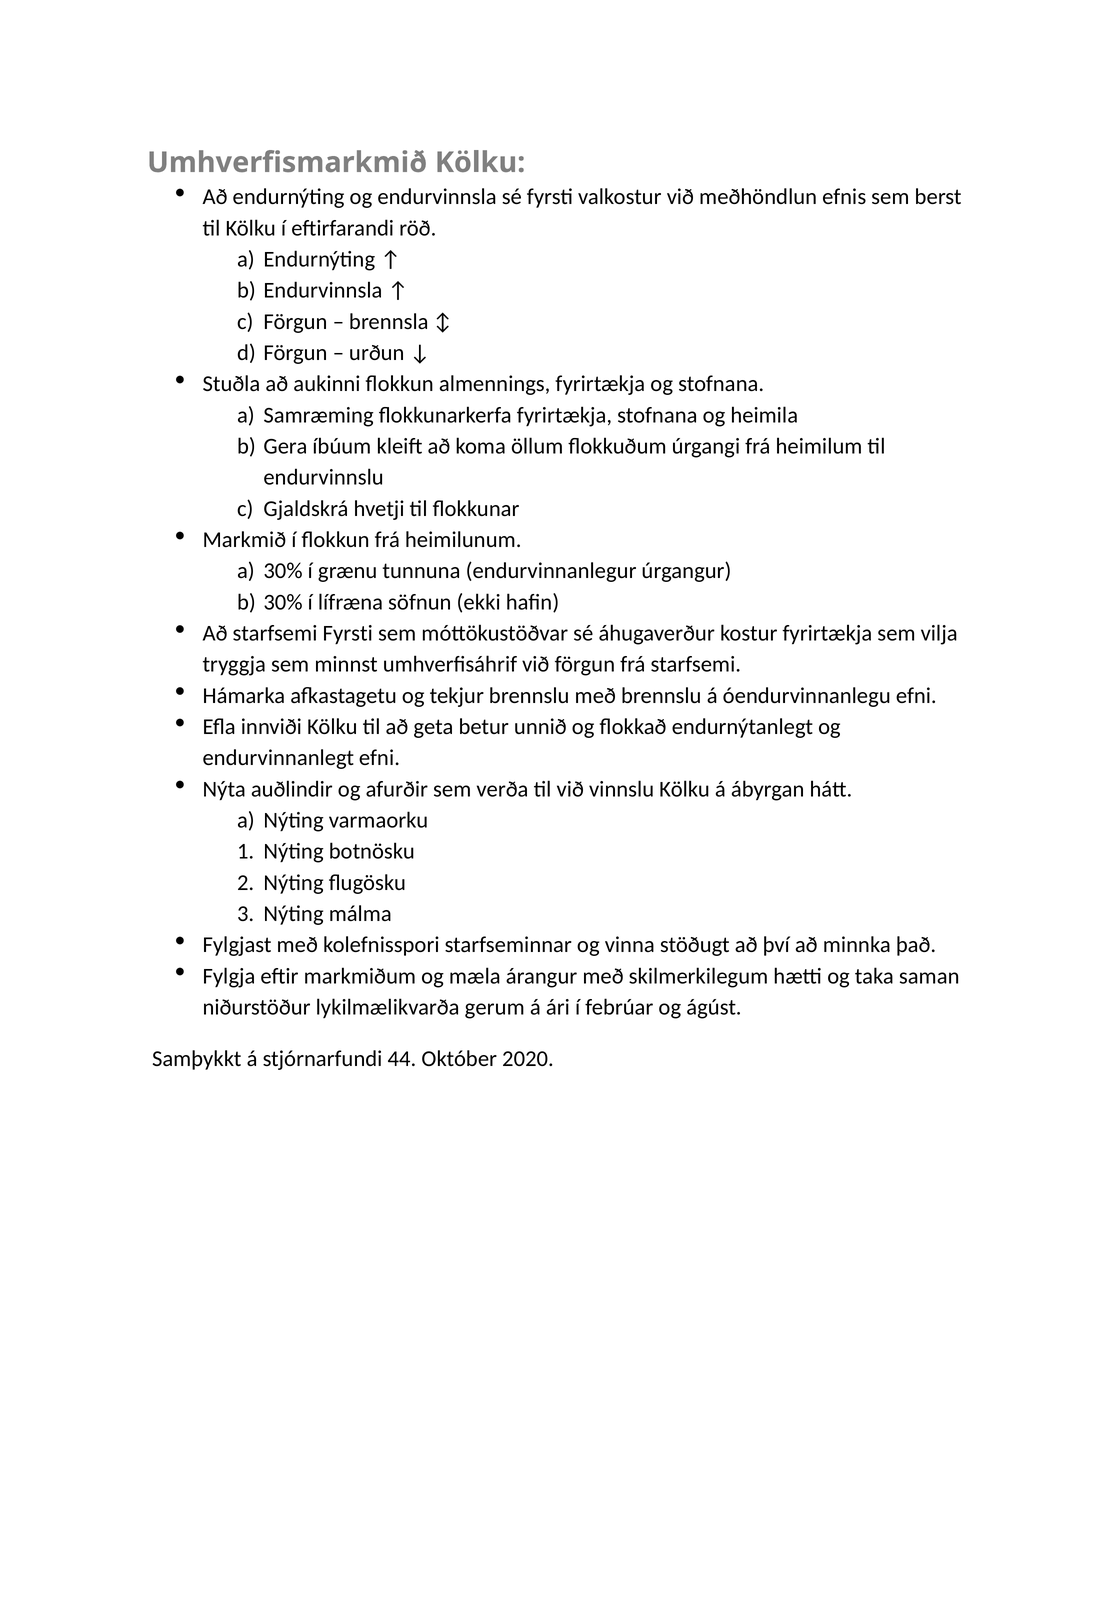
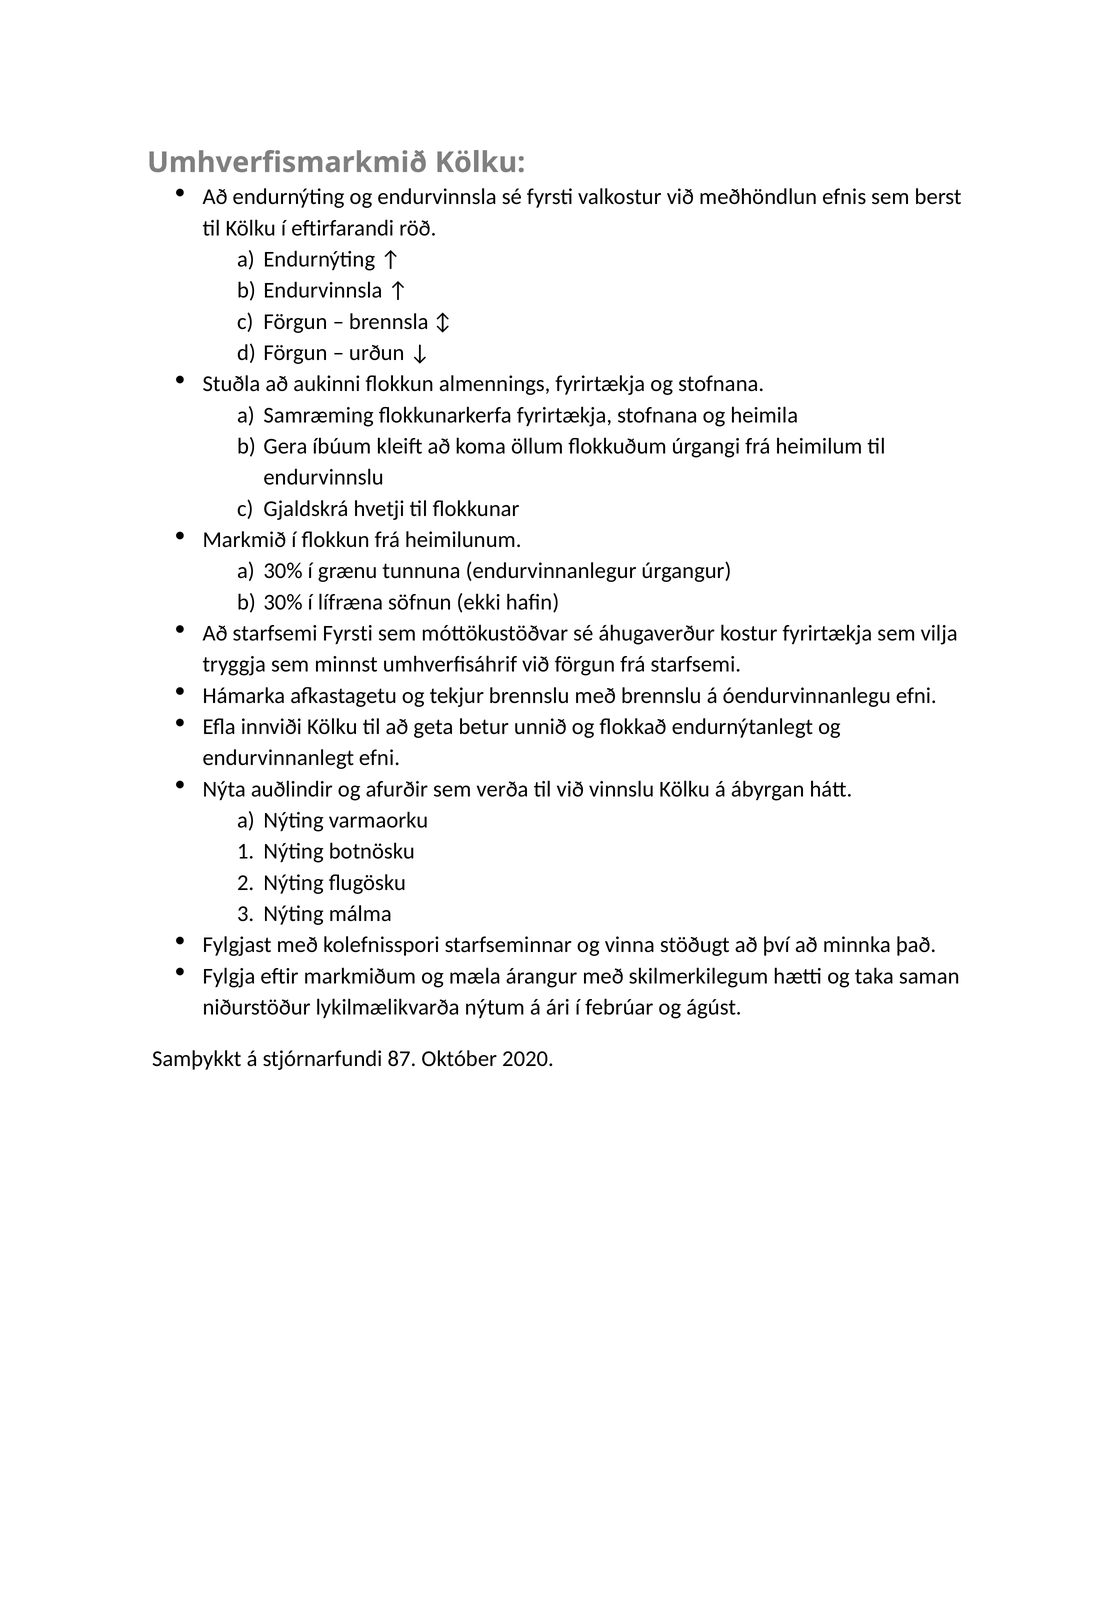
gerum: gerum -> nýtum (495, 1008)
44: 44 -> 87 (402, 1059)
